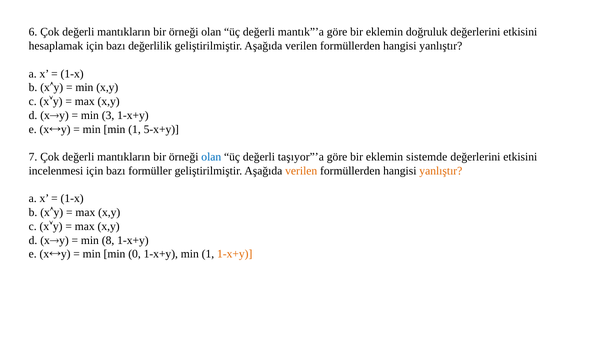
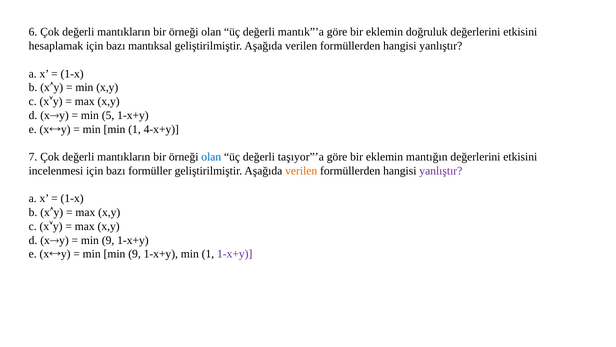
değerlilik: değerlilik -> mantıksal (150, 46)
3: 3 -> 5 (108, 115)
5-x+y: 5-x+y -> 4-x+y (161, 129)
sistemde: sistemde -> mantığın (427, 157)
yanlıştır colour: orange -> purple (441, 171)
8: 8 -> 9 (108, 240)
min min 0: 0 -> 9 (135, 254)
1-x+y colour: orange -> purple (235, 254)
